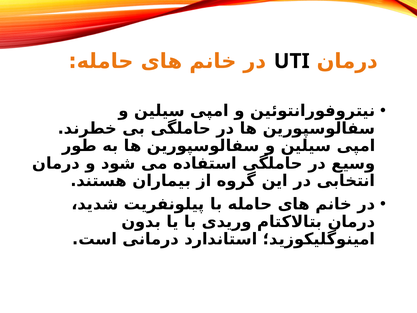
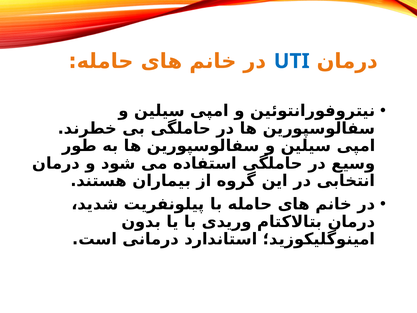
UTI colour: black -> blue (292, 61)
